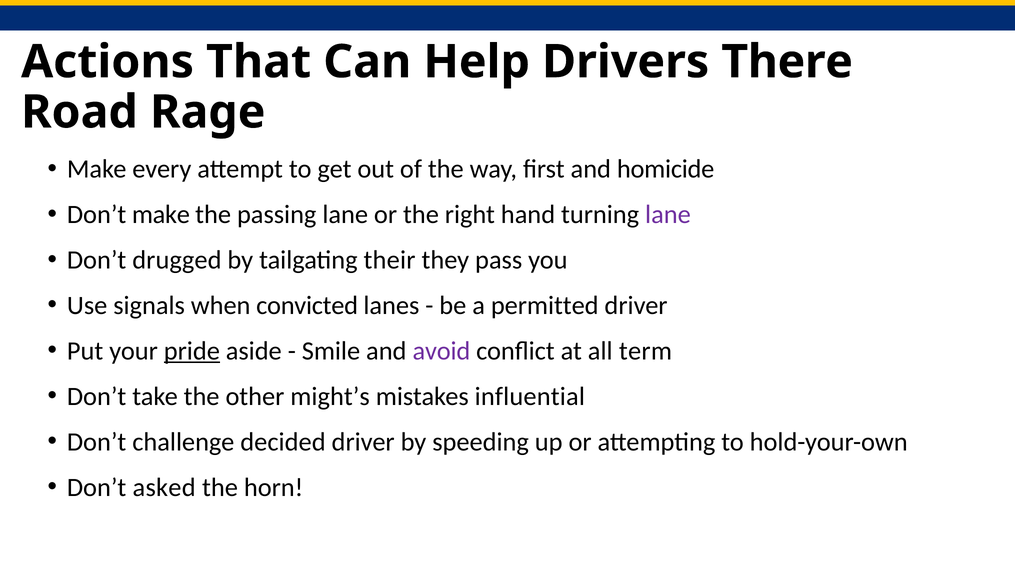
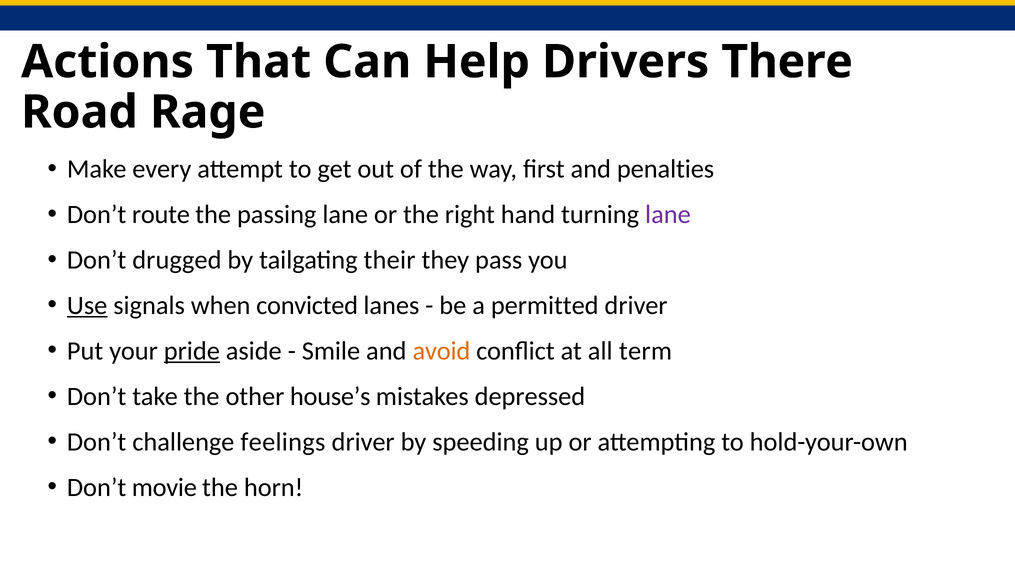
homicide: homicide -> penalties (666, 169)
Don’t make: make -> route (161, 215)
Use underline: none -> present (87, 306)
avoid colour: purple -> orange (441, 351)
might’s: might’s -> house’s (330, 396)
influential: influential -> depressed (530, 396)
decided: decided -> feelings (283, 442)
asked: asked -> movie (164, 487)
